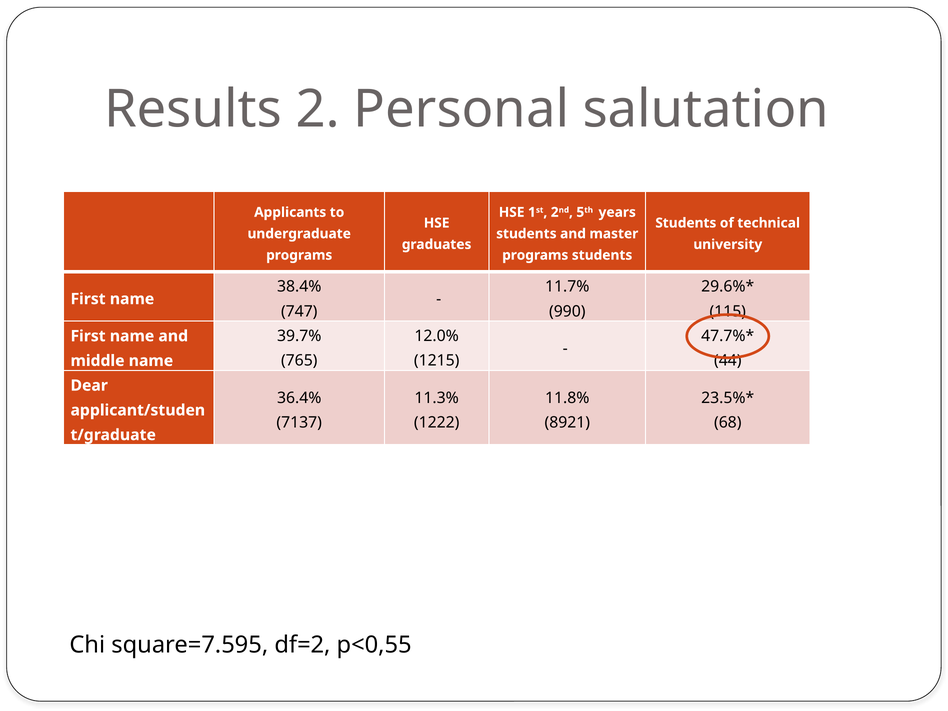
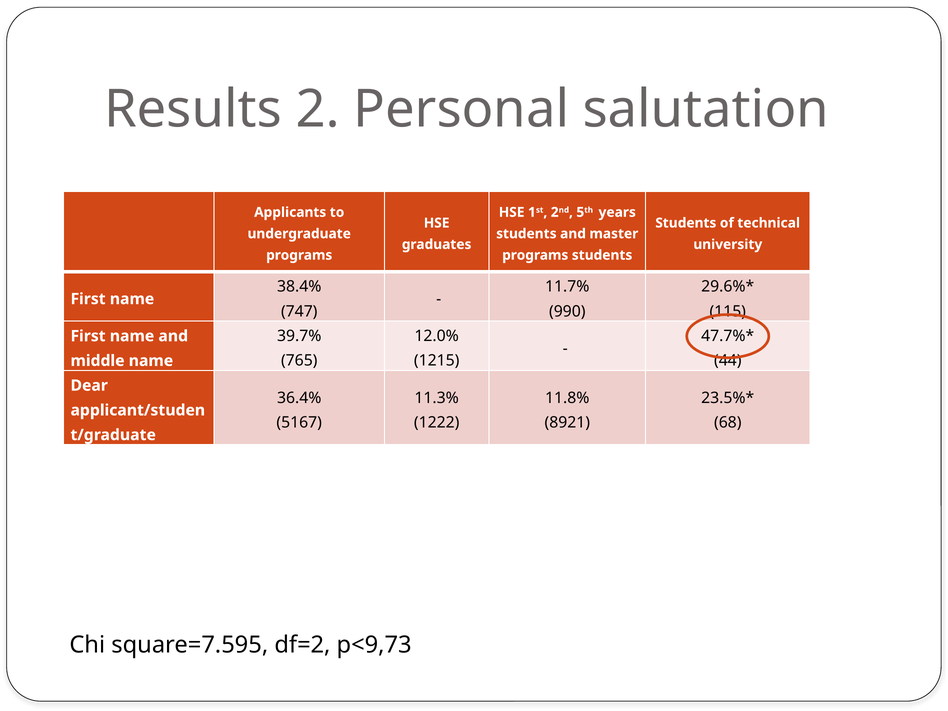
7137: 7137 -> 5167 (299, 423)
p<0,55: p<0,55 -> p<9,73 (374, 645)
